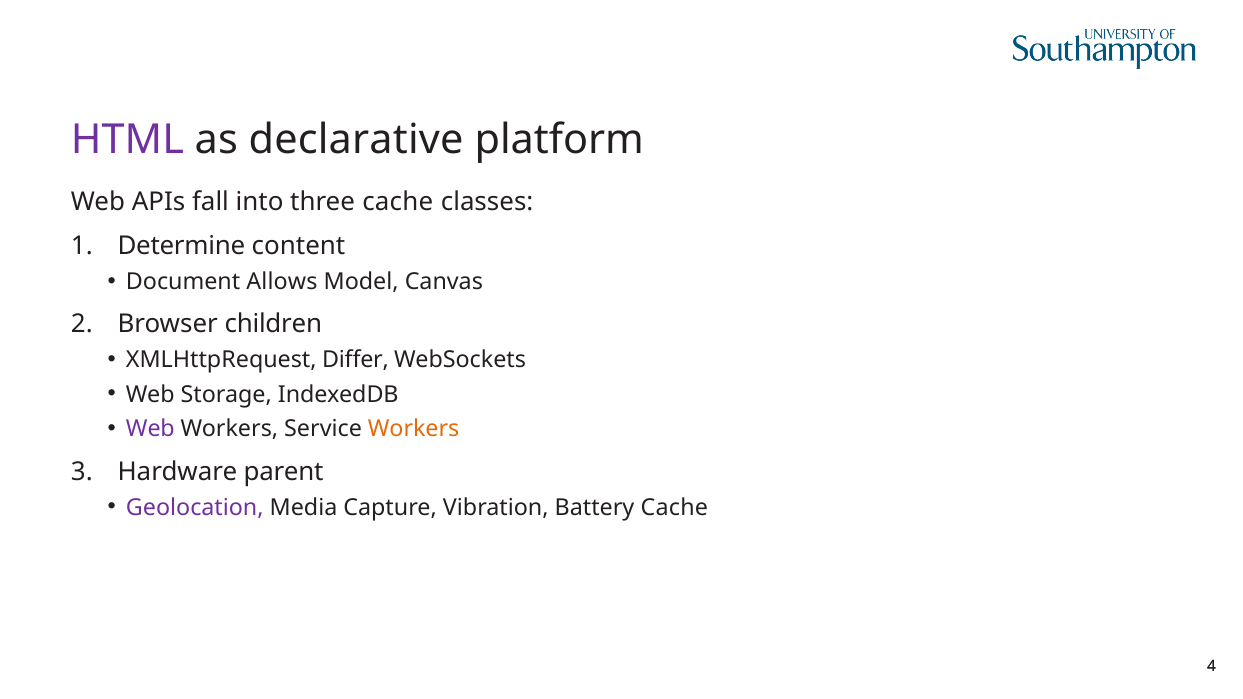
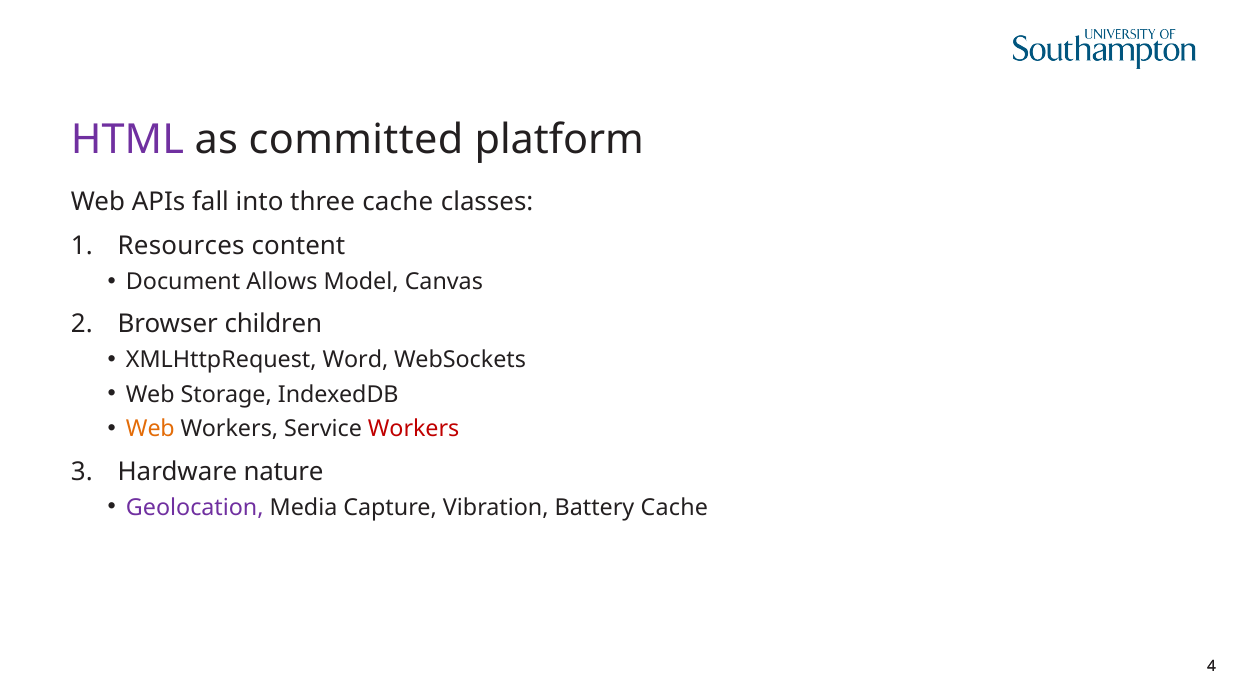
declarative: declarative -> committed (356, 140)
Determine: Determine -> Resources (181, 246)
Differ: Differ -> Word (355, 360)
Web colour: purple -> orange (150, 429)
Workers colour: orange -> red (414, 429)
parent: parent -> nature (284, 472)
